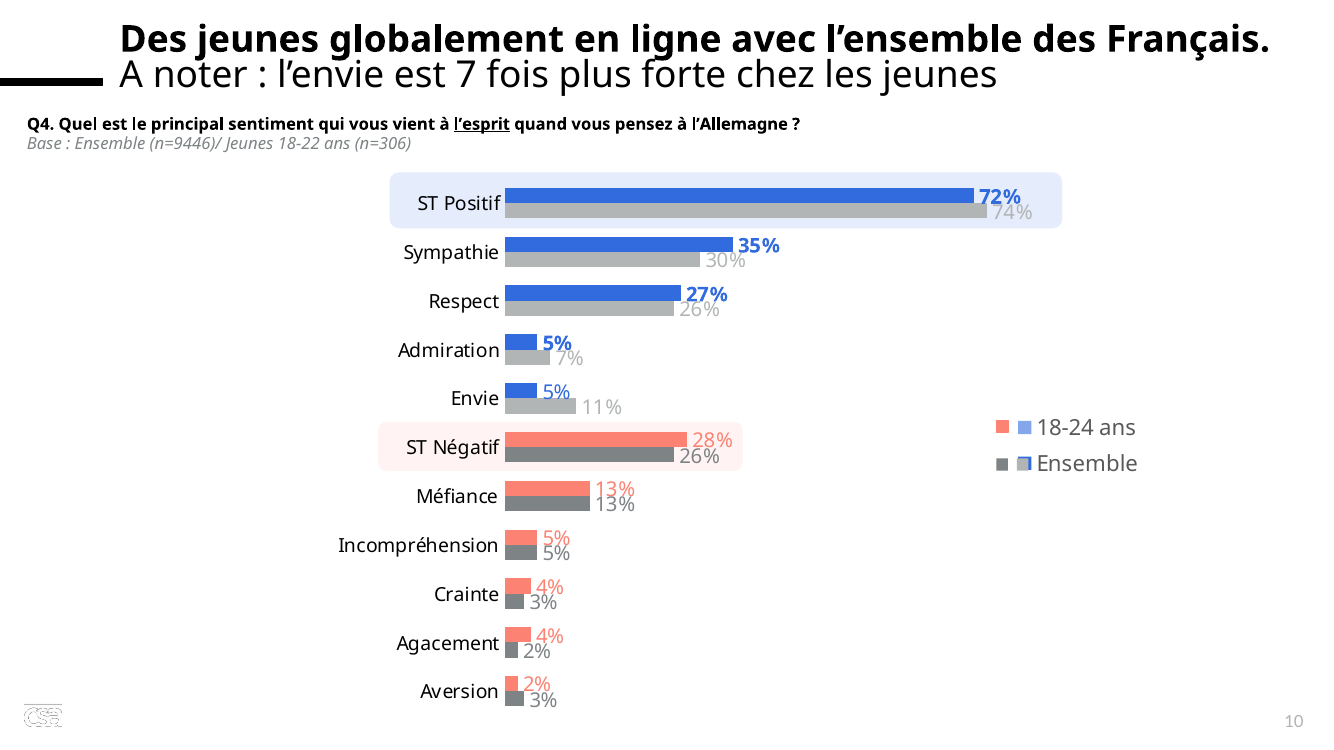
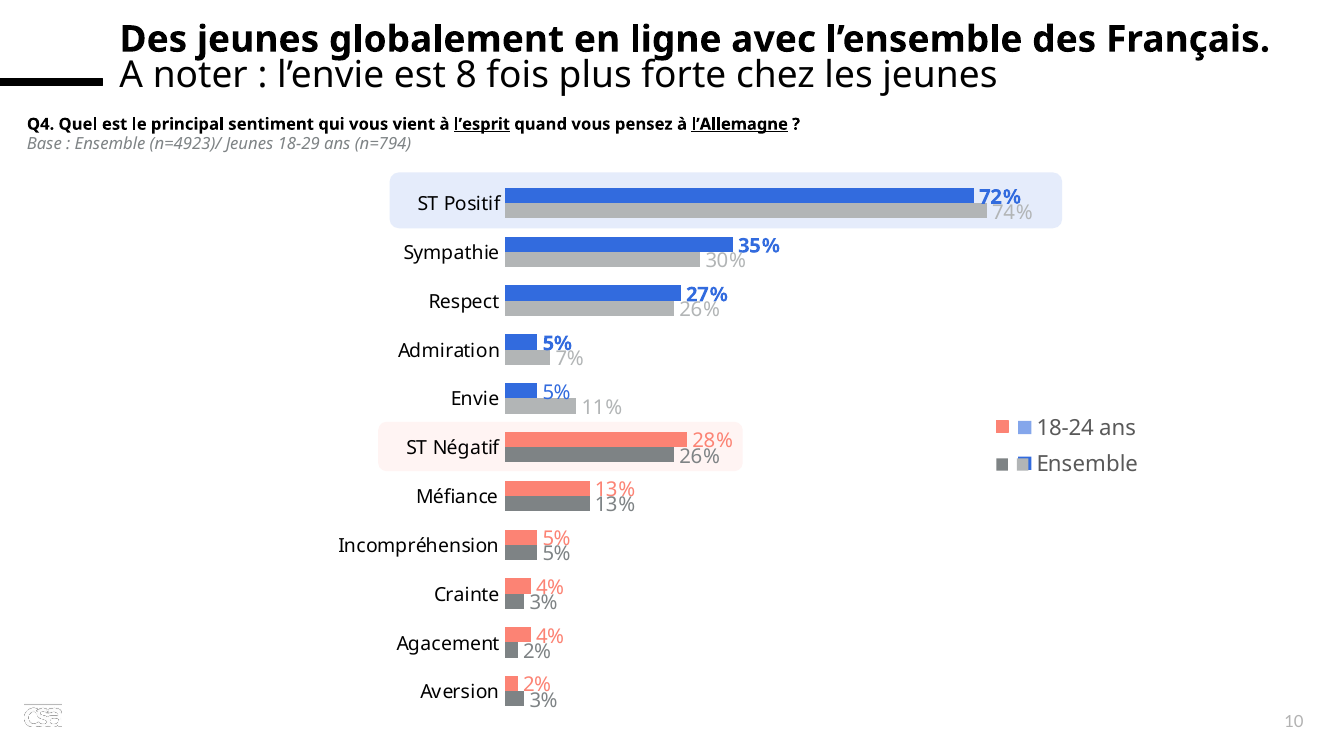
7: 7 -> 8 (466, 75)
l’Allemagne underline: none -> present (740, 124)
n=9446)/: n=9446)/ -> n=4923)/ (185, 144)
18-22: 18-22 -> 18-29 (299, 144)
n=306: n=306 -> n=794 (383, 144)
